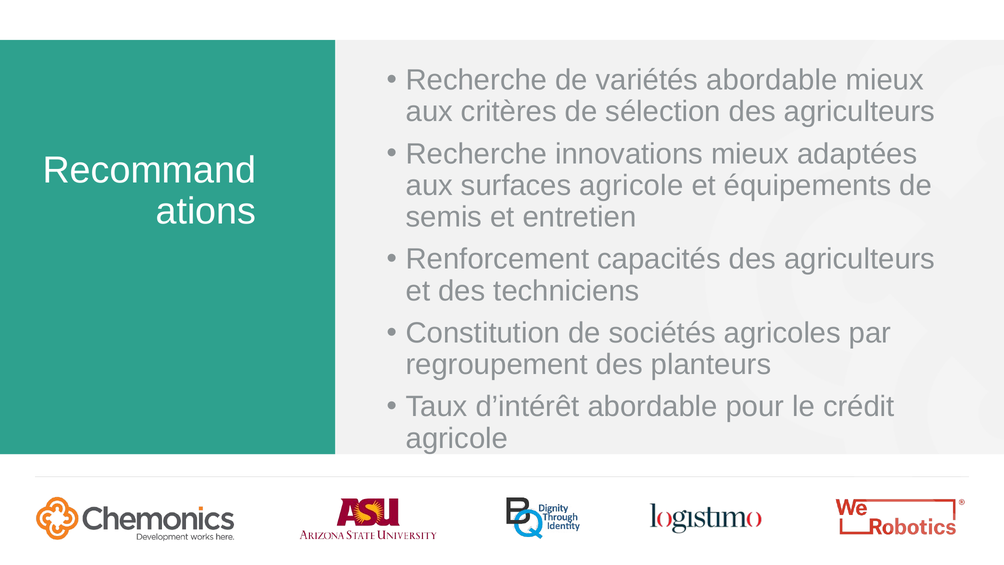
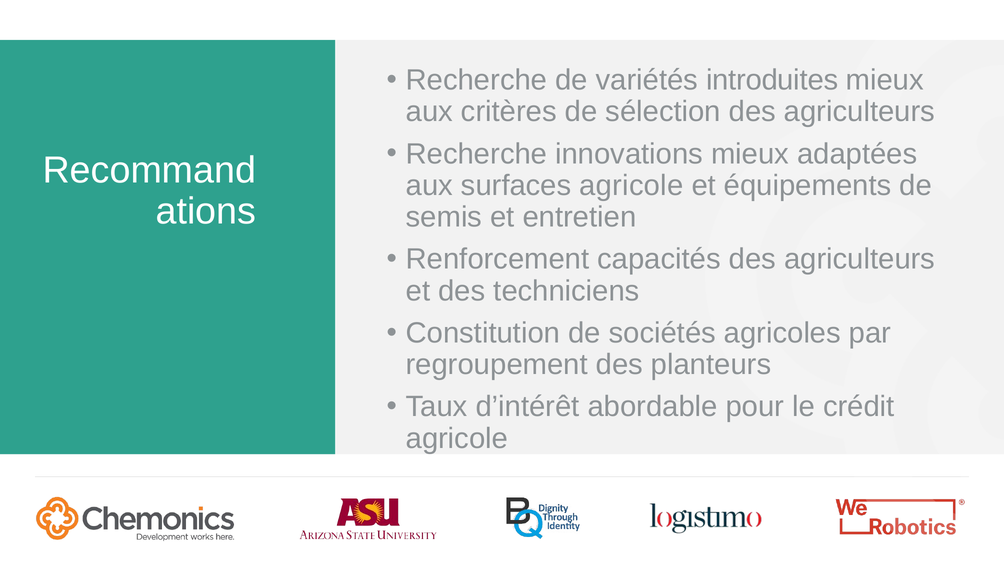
variétés abordable: abordable -> introduites (772, 80)
